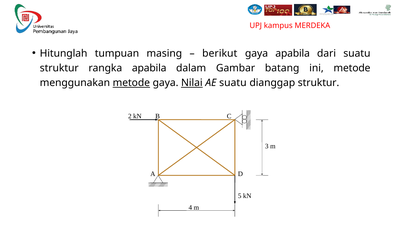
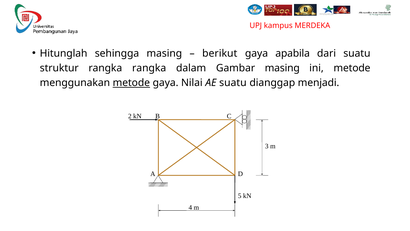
tumpuan: tumpuan -> sehingga (117, 53)
rangka apabila: apabila -> rangka (149, 68)
Gambar batang: batang -> masing (282, 68)
Nilai underline: present -> none (192, 83)
dianggap struktur: struktur -> menjadi (319, 83)
